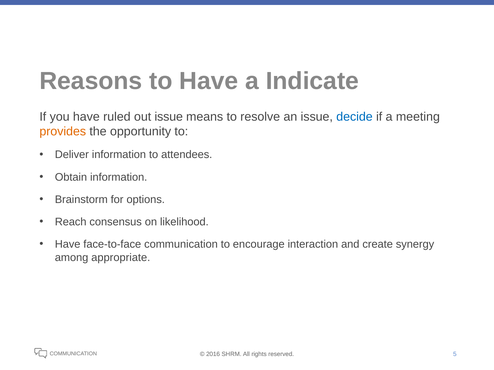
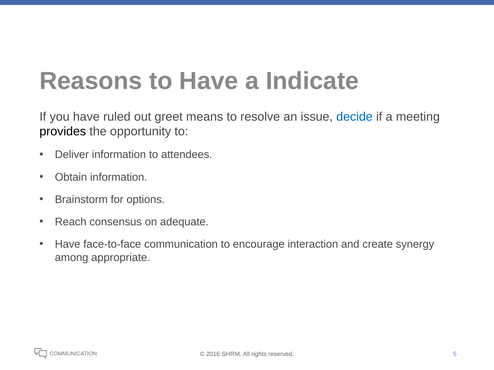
out issue: issue -> greet (169, 117)
provides colour: orange -> black (63, 132)
likelihood: likelihood -> adequate (184, 222)
